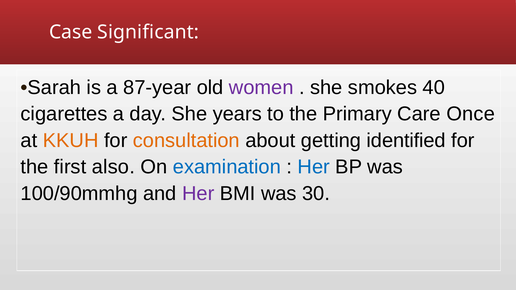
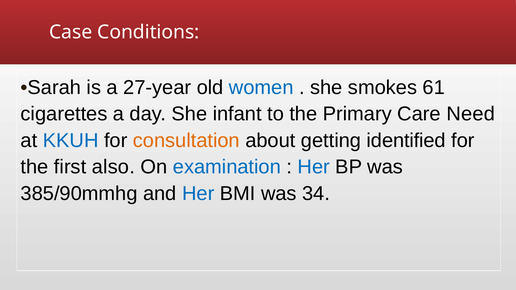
Significant: Significant -> Conditions (148, 32)
87-year: 87-year -> 27-year (157, 88)
women colour: purple -> blue (261, 88)
40: 40 -> 61 (434, 88)
years: years -> infant (237, 114)
Once: Once -> Need (471, 114)
KKUH colour: orange -> blue (71, 141)
100/90mmhg: 100/90mmhg -> 385/90mmhg (79, 194)
Her colour: purple -> blue (198, 194)
30: 30 -> 34 (316, 194)
